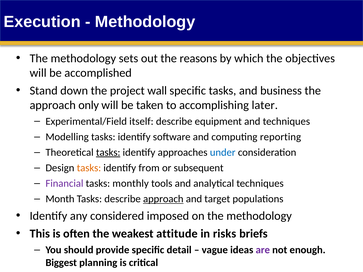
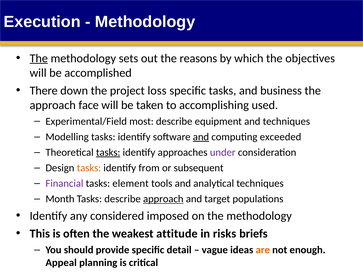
The underline: none -> present (39, 58)
Stand: Stand -> There (44, 91)
wall: wall -> loss (157, 91)
only: only -> face (89, 105)
later: later -> used (265, 105)
itself: itself -> most (141, 121)
and underline: none -> present (201, 137)
reporting: reporting -> exceeded (281, 137)
under colour: blue -> purple (223, 153)
monthly: monthly -> element (131, 184)
are colour: purple -> orange (263, 250)
Biggest: Biggest -> Appeal (61, 263)
